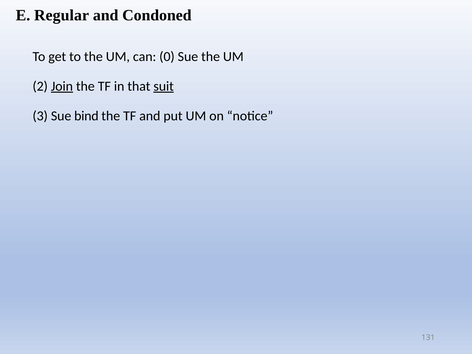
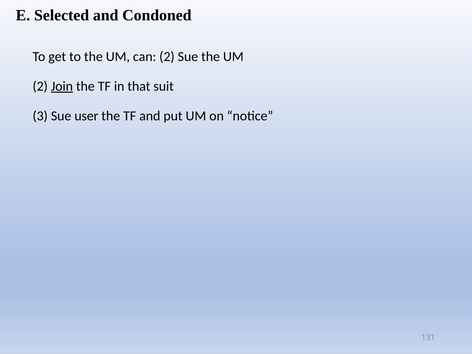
Regular: Regular -> Selected (62, 15)
can 0: 0 -> 2 (167, 57)
suit underline: present -> none (164, 86)
bind: bind -> user (86, 116)
